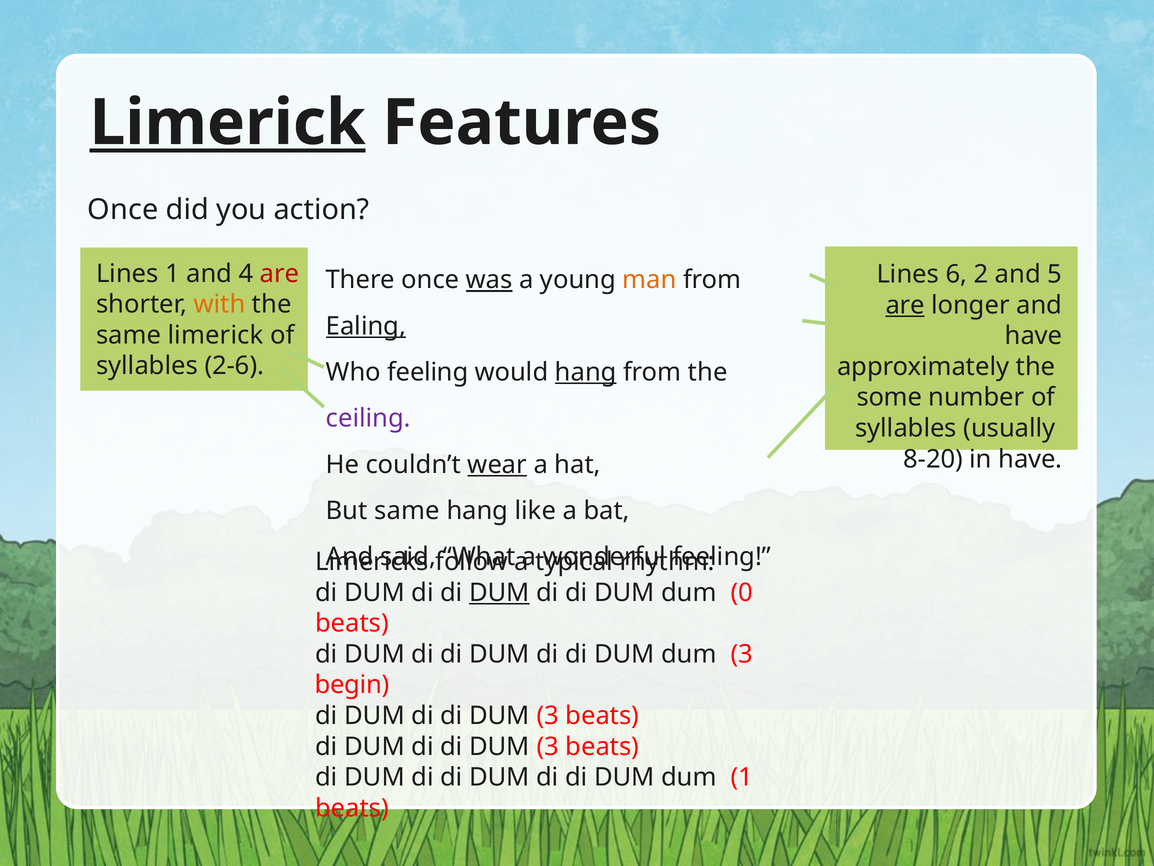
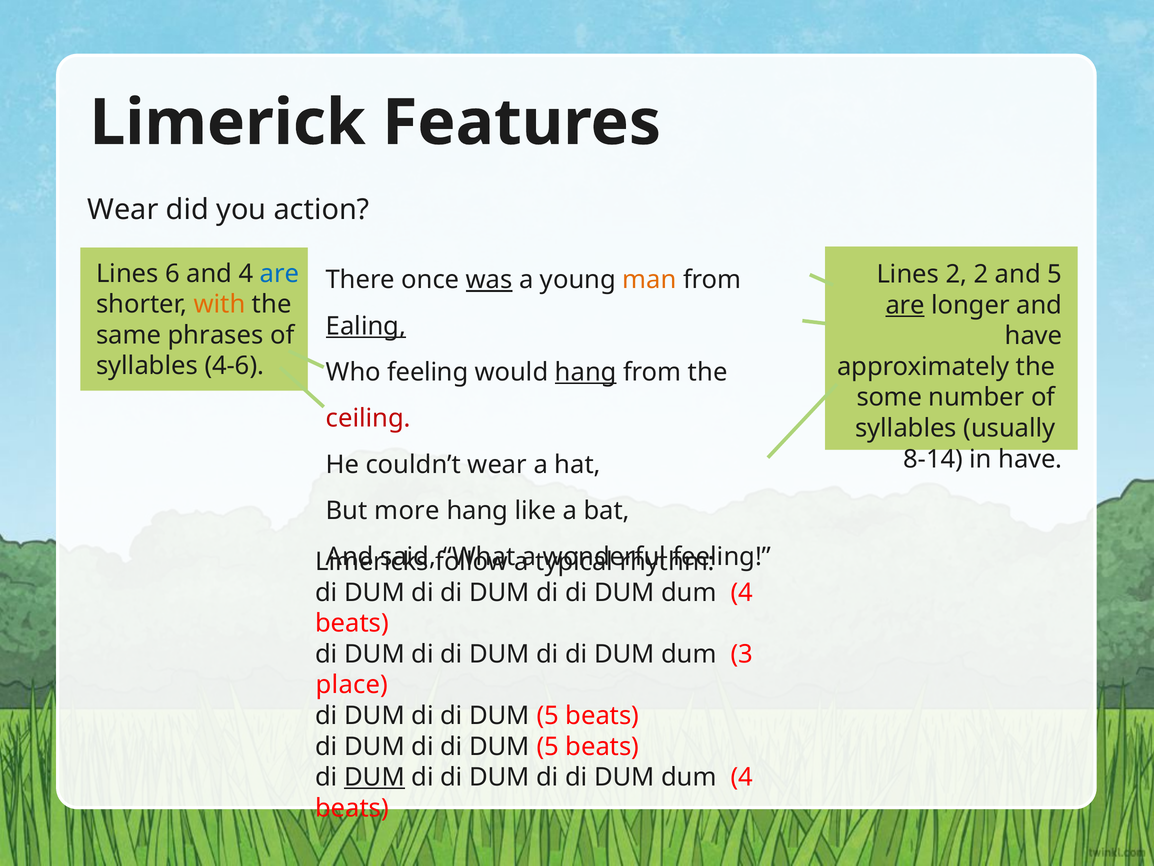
Limerick underline: present -> none (228, 123)
Once: Once -> Wear (123, 210)
Lines 1: 1 -> 6 (172, 273)
are colour: red -> blue (279, 273)
Lines 6: 6 -> 2 (956, 274)
same limerick: limerick -> phrases (216, 335)
2-6: 2-6 -> 4-6 (234, 366)
ceiling colour: purple -> red (368, 418)
8-20: 8-20 -> 8-14 (933, 459)
wear underline: present -> none (497, 464)
But same: same -> more (407, 510)
DUM underline: present -> none (499, 592)
0: 0 -> 4 (742, 592)
begin: begin -> place (352, 685)
3: 3 -> 5 (548, 715)
3: 3 -> 5 (548, 746)
DUM underline: none -> present (374, 777)
1: 1 -> 4 (742, 777)
